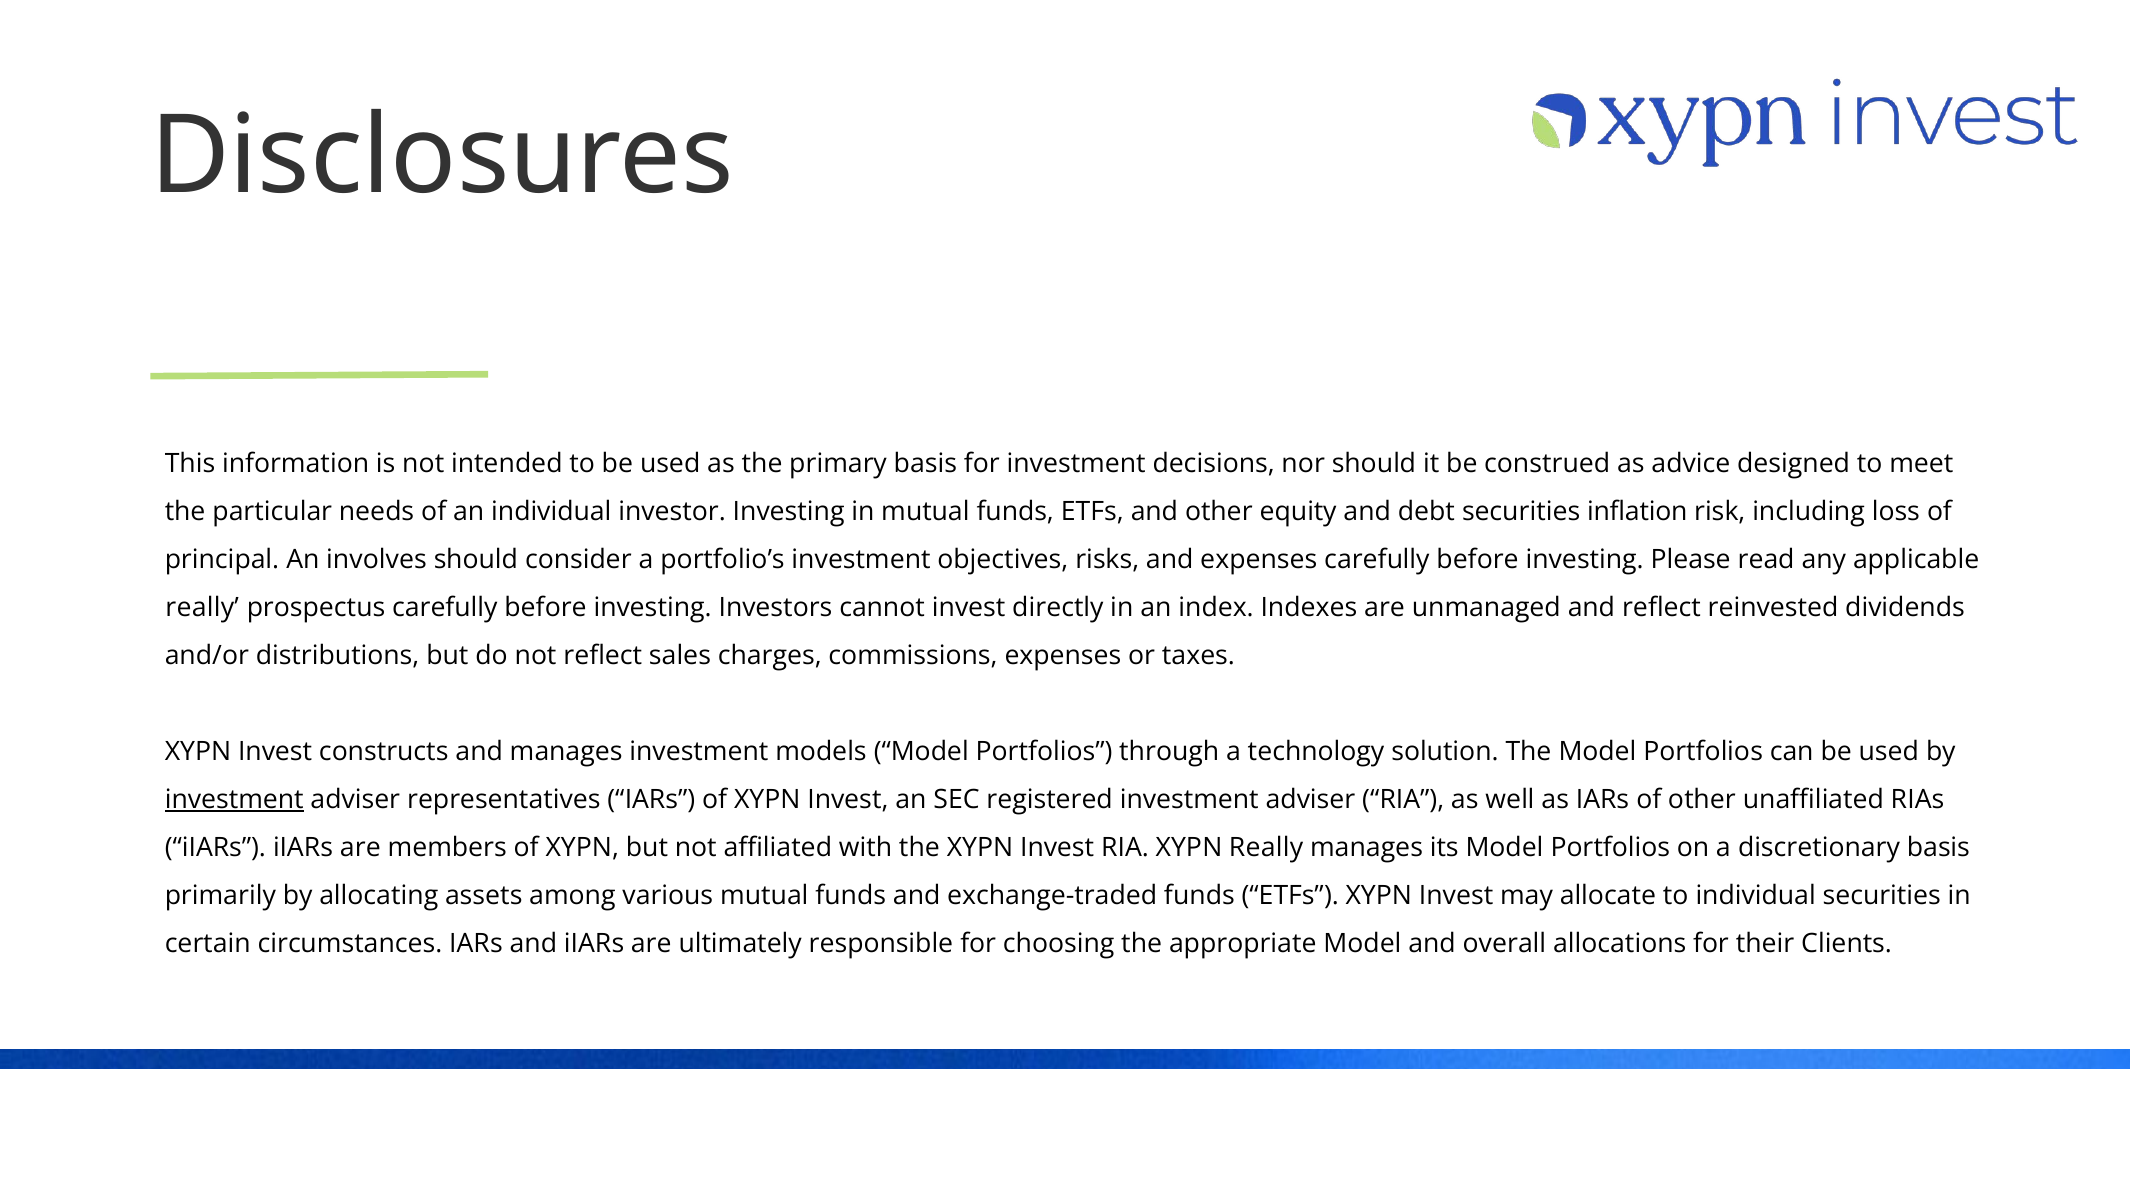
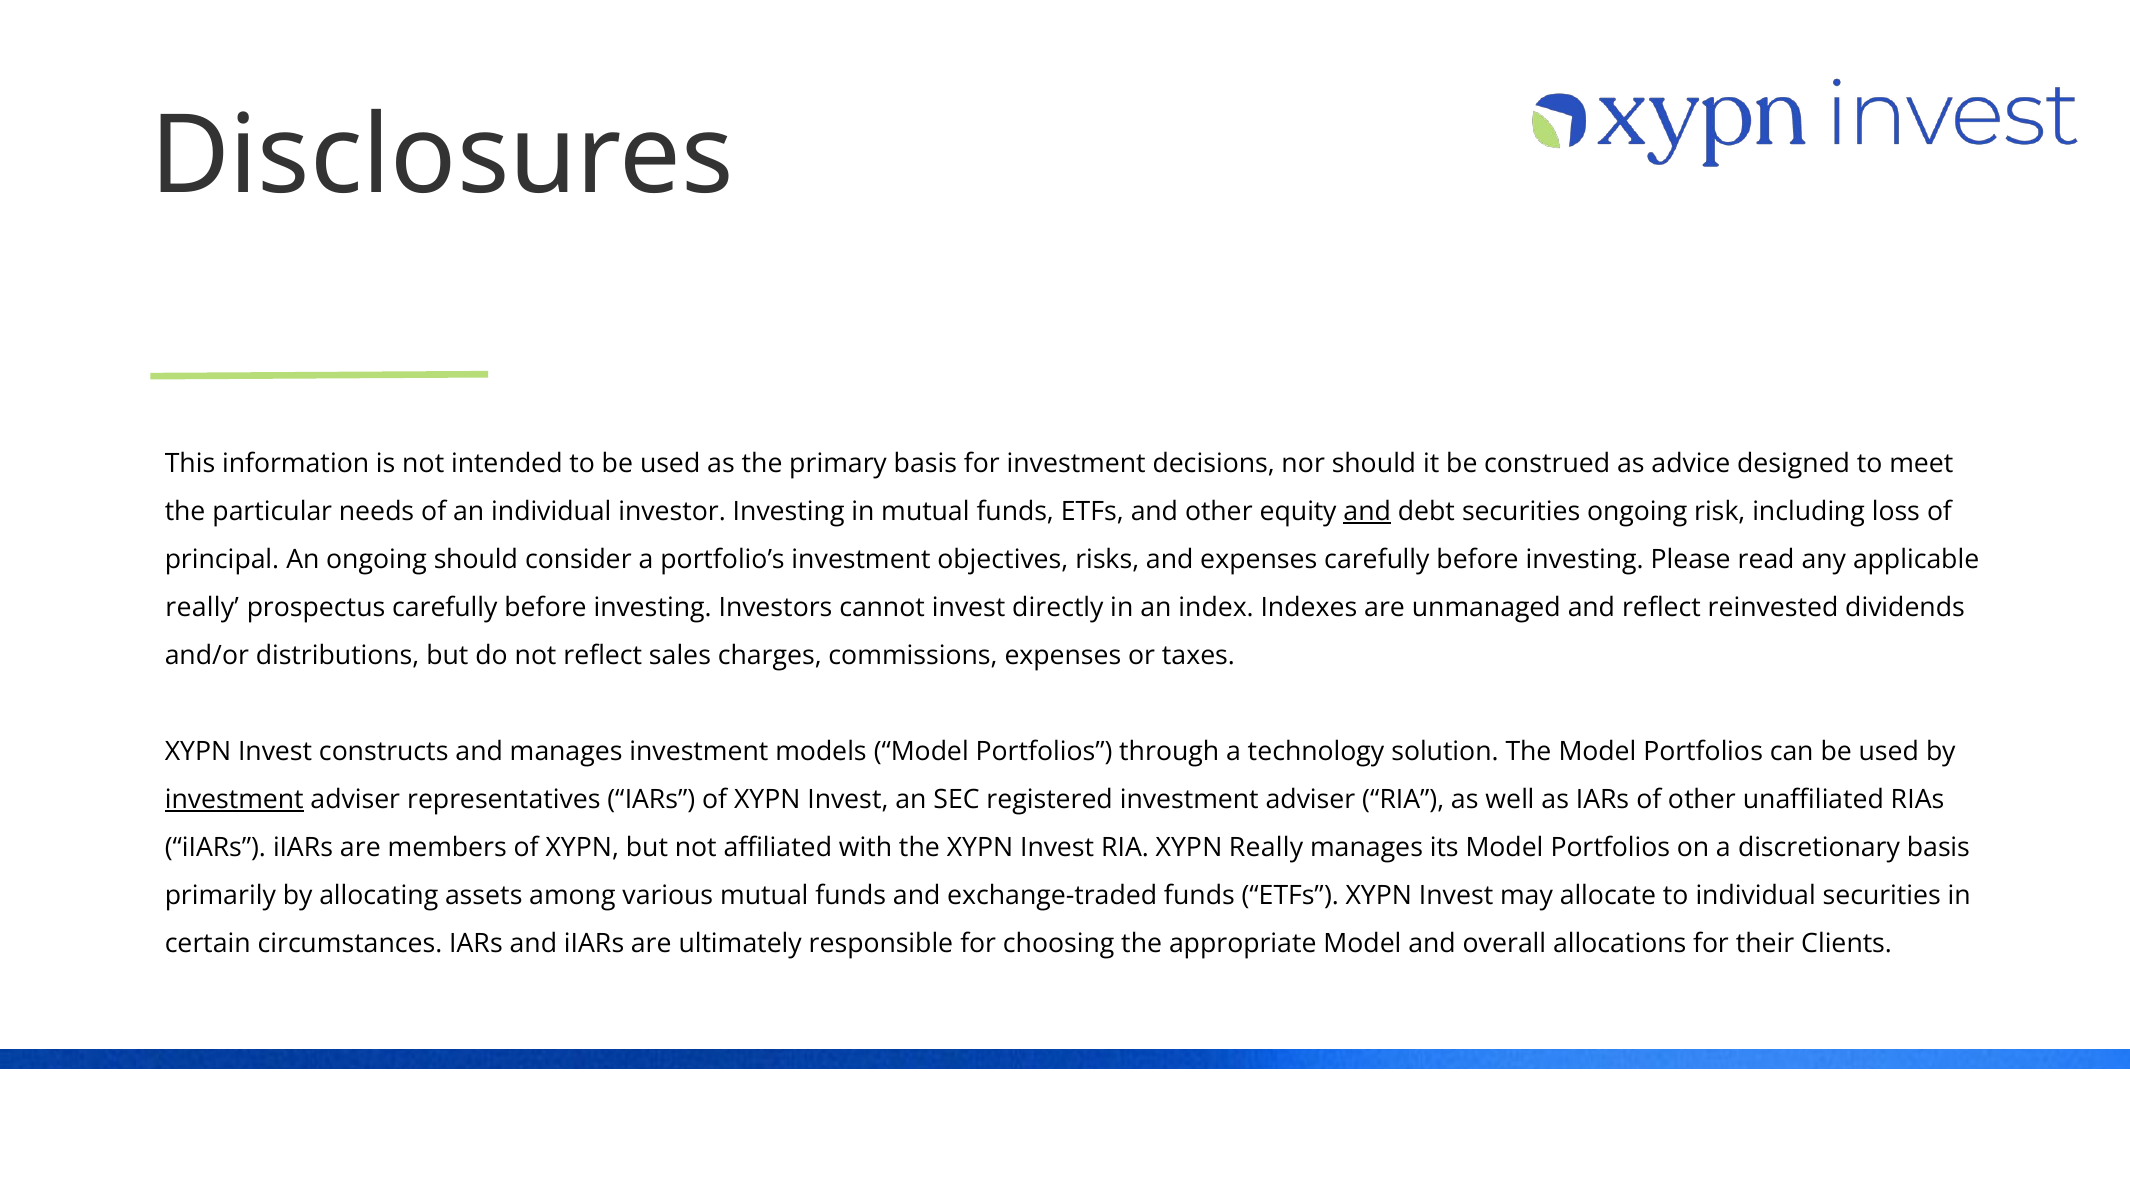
and underline: none -> present (1367, 511)
securities inflation: inflation -> ongoing (1637, 511)
An involves: involves -> ongoing (377, 560)
